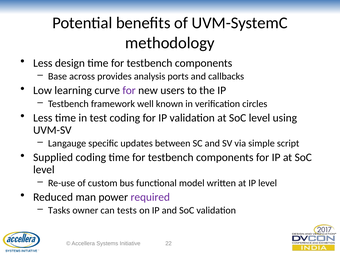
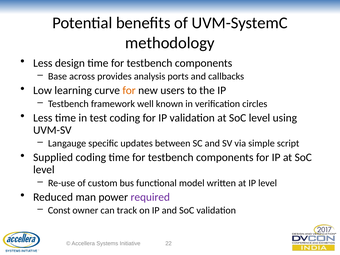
for colour: purple -> orange (129, 90)
Tasks: Tasks -> Const (59, 210)
tests: tests -> track (127, 210)
